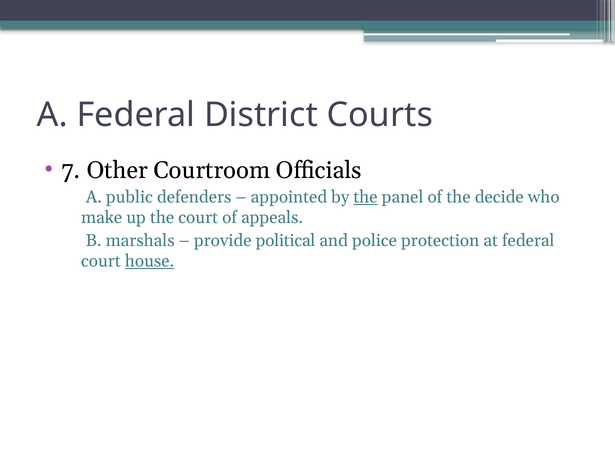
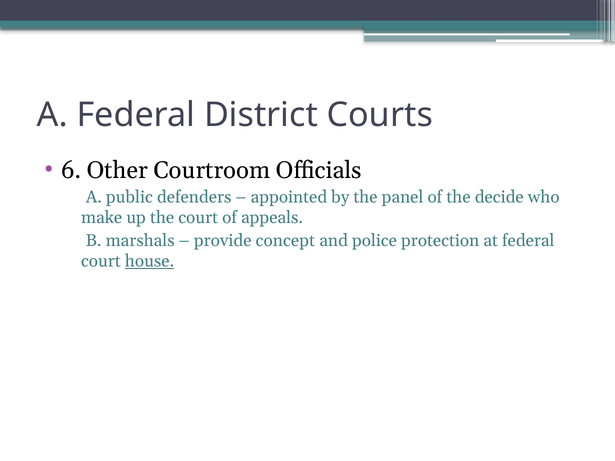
7: 7 -> 6 (71, 170)
the underline: present -> none (366, 197)
political: political -> concept (285, 241)
